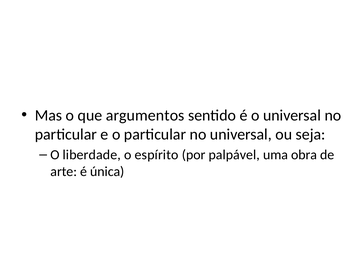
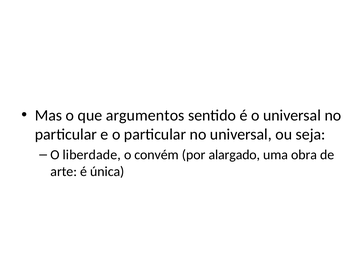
espírito: espírito -> convém (157, 155)
palpável: palpável -> alargado (234, 155)
